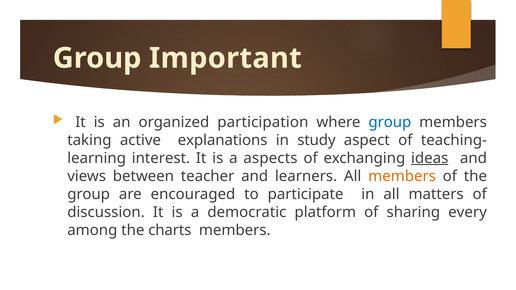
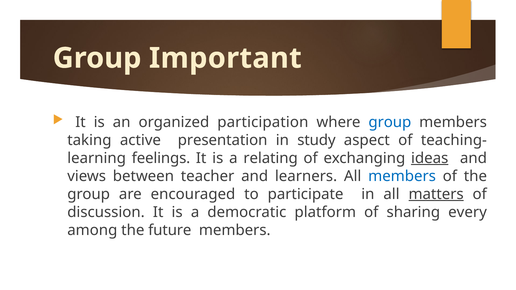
explanations: explanations -> presentation (223, 140)
interest: interest -> feelings (161, 158)
aspects: aspects -> relating (271, 158)
members colour: orange -> blue (402, 176)
matters underline: none -> present (436, 194)
charts: charts -> future (170, 230)
